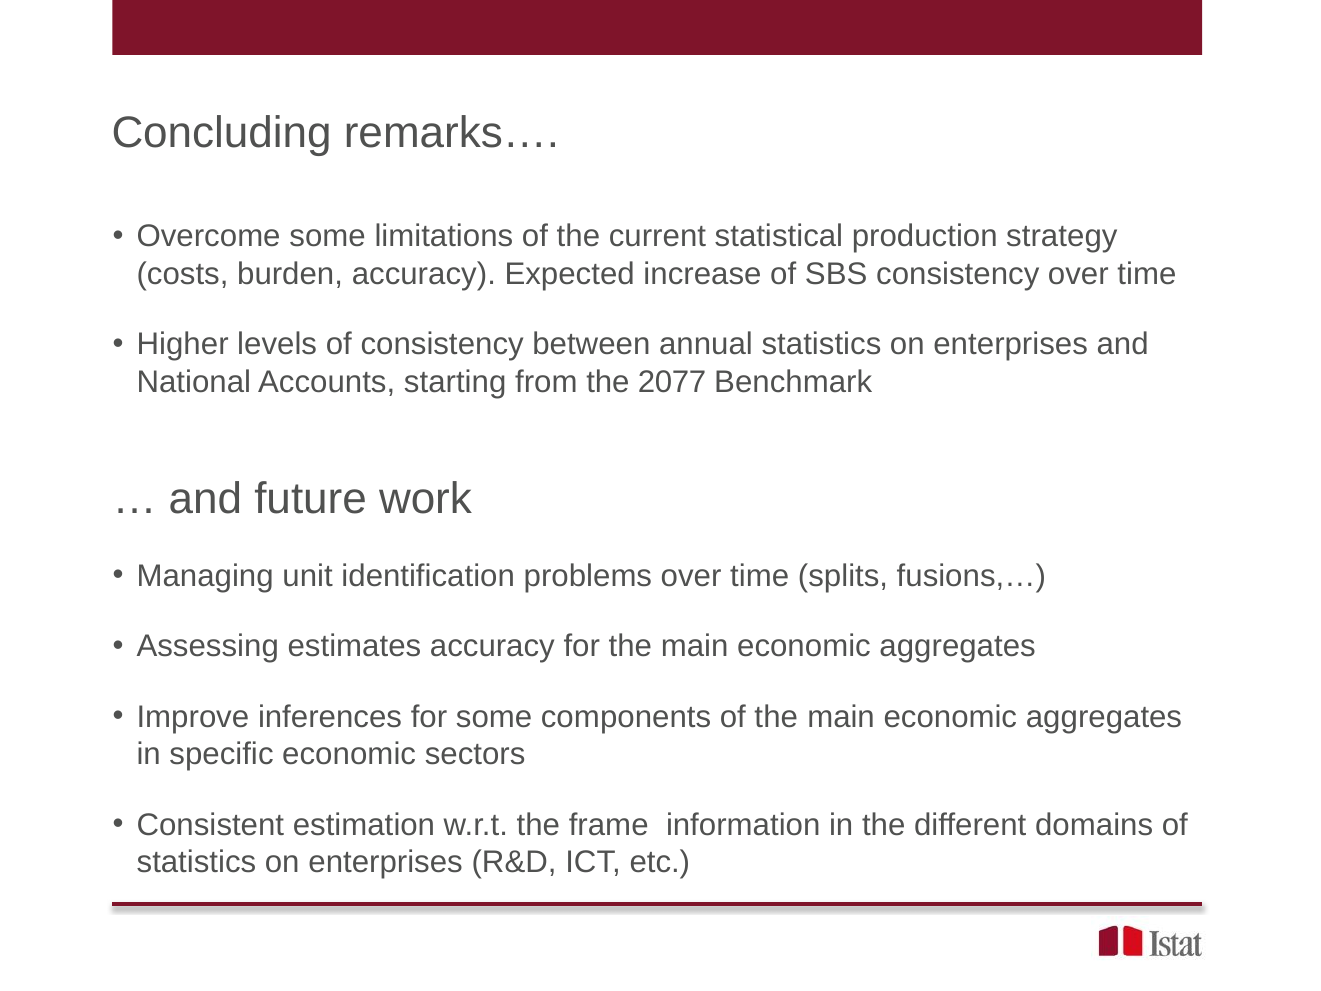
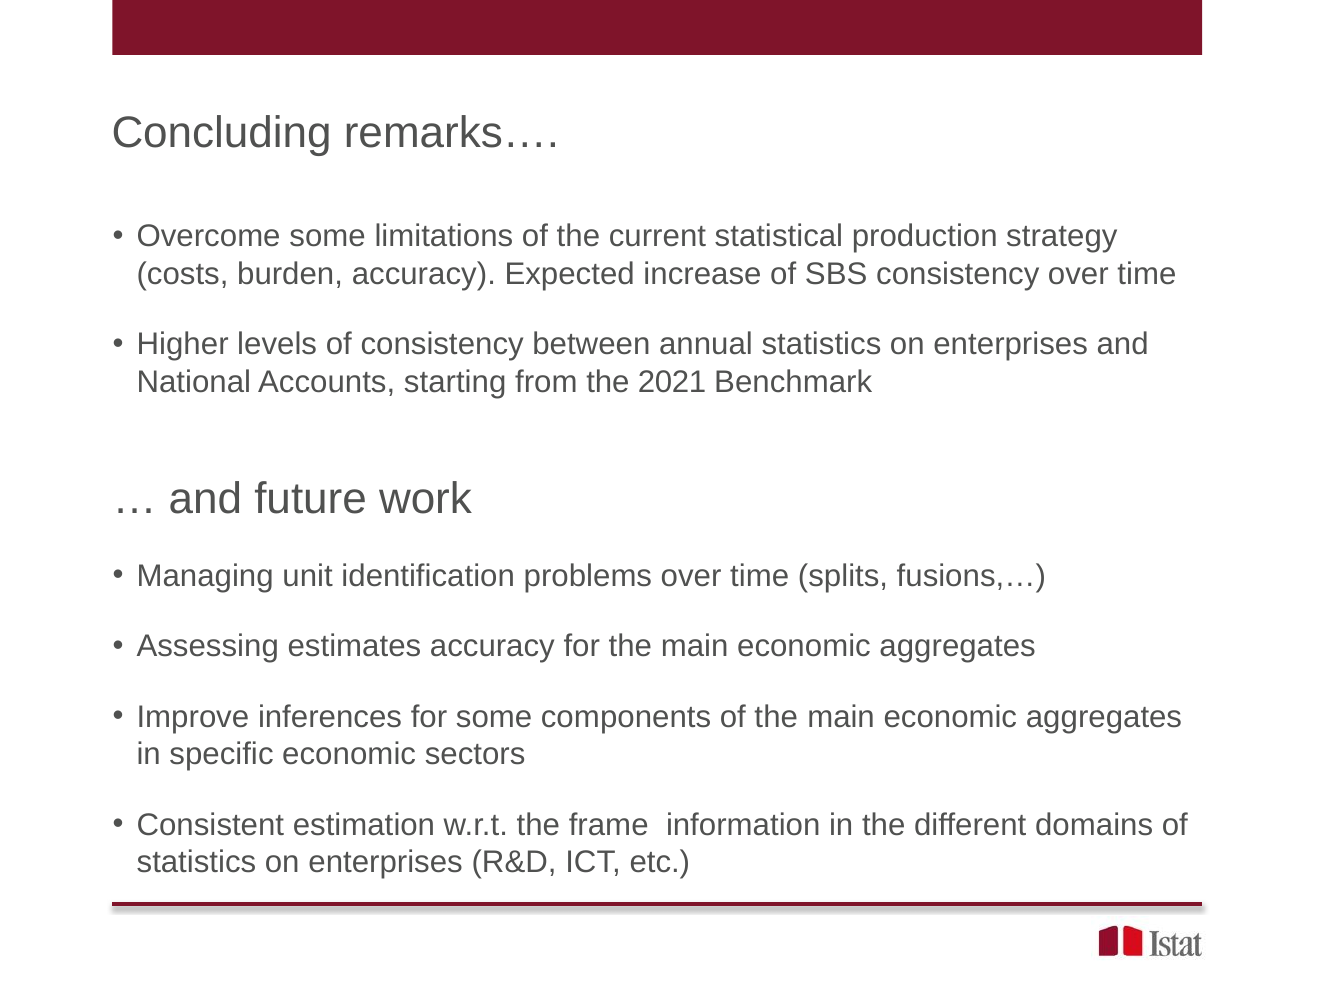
2077: 2077 -> 2021 (672, 382)
